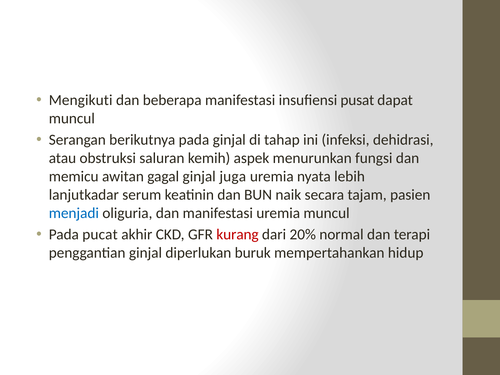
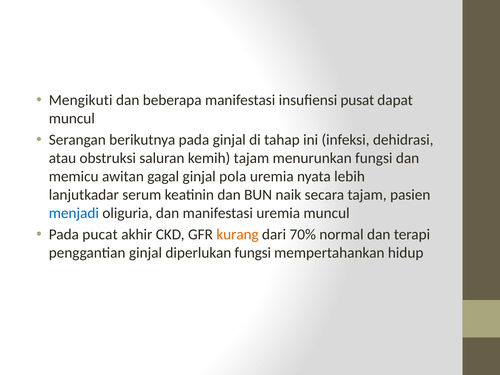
kemih aspek: aspek -> tajam (251, 158)
juga: juga -> pola (233, 176)
kurang colour: red -> orange (238, 234)
20%: 20% -> 70% (303, 234)
diperlukan buruk: buruk -> fungsi (253, 253)
